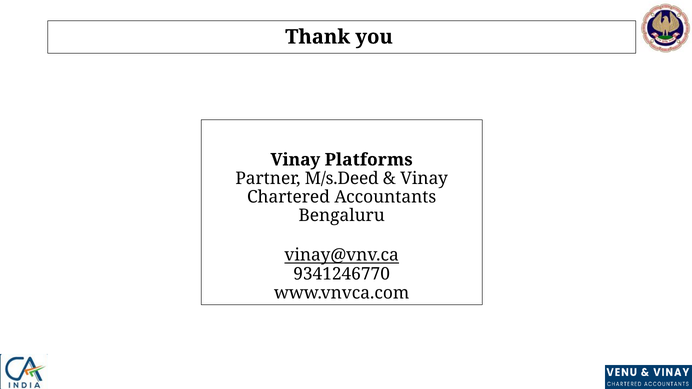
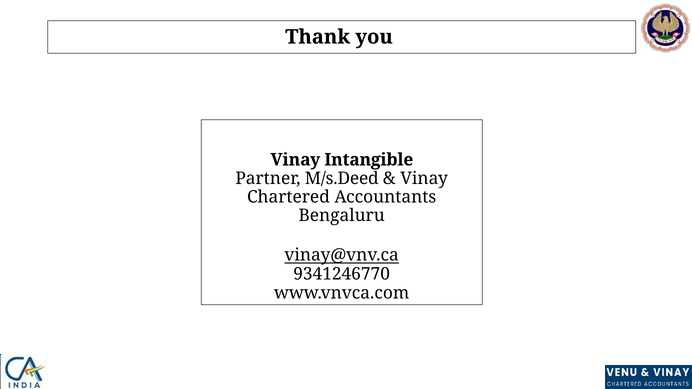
Platforms: Platforms -> Intangible (369, 160)
